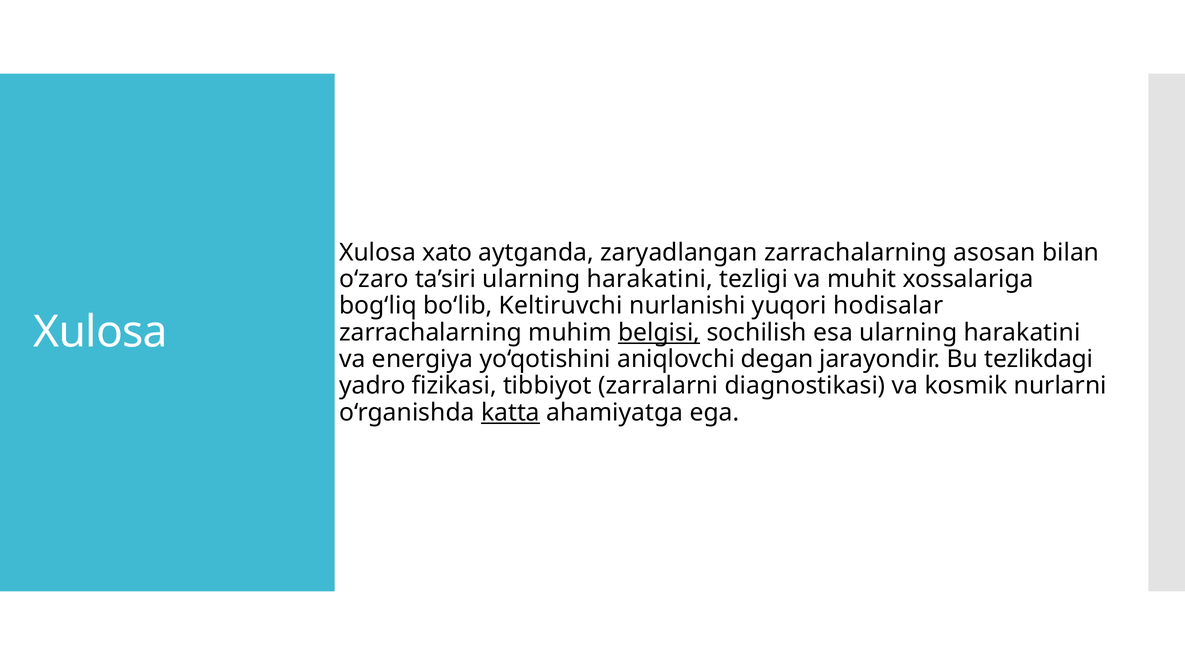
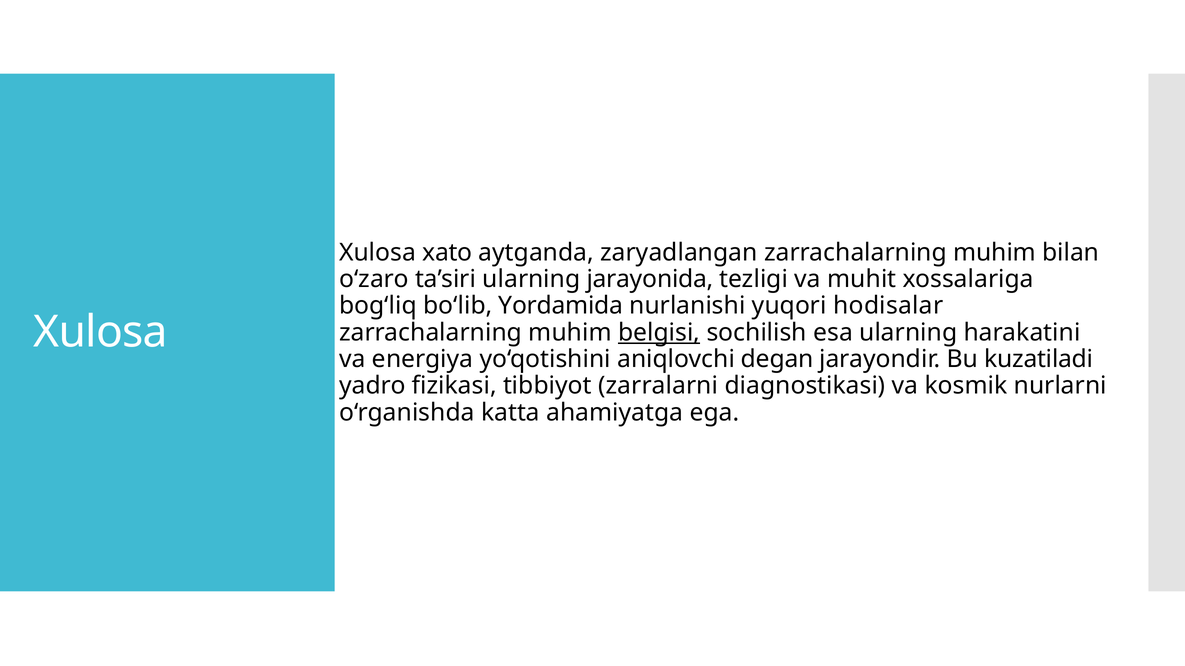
zaryadlangan zarrachalarning asosan: asosan -> muhim (995, 253)
ta’siri ularning harakatini: harakatini -> jarayonida (650, 279)
Keltiruvchi: Keltiruvchi -> Yordamida (561, 306)
tezlikdagi: tezlikdagi -> kuzatiladi (1039, 359)
katta underline: present -> none (510, 413)
